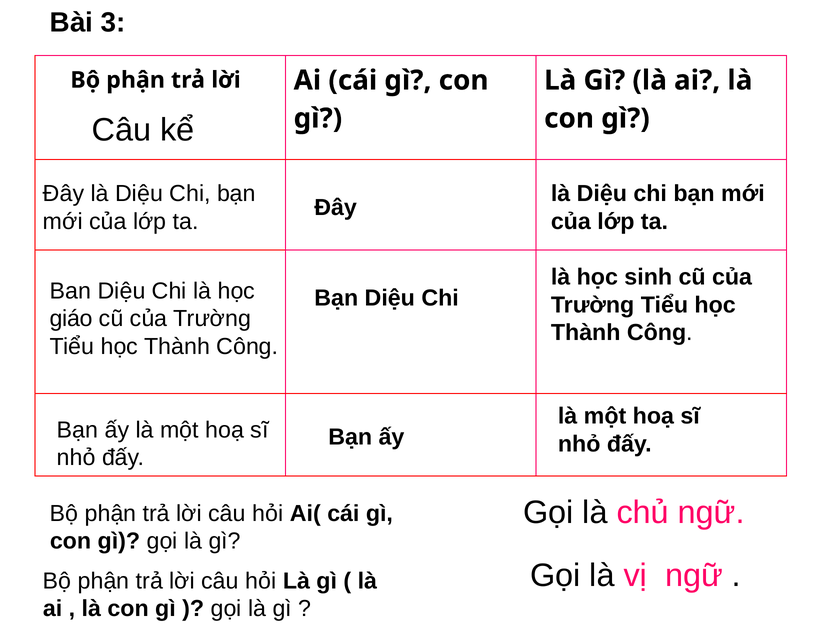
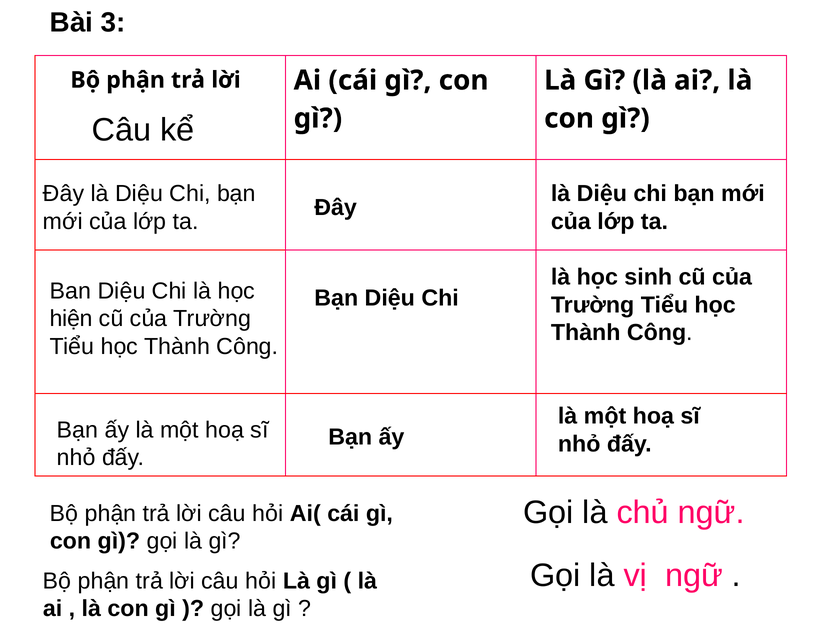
giáo: giáo -> hiện (71, 319)
